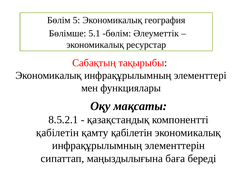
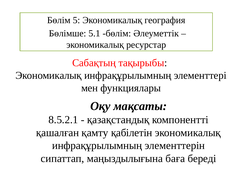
қабілетін: қабілетін -> қашалған (58, 132)
